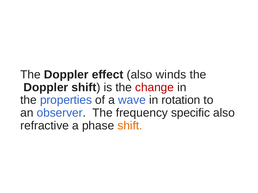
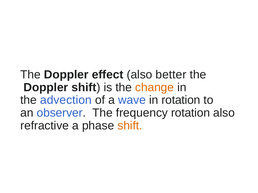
winds: winds -> better (171, 75)
change colour: red -> orange (155, 88)
properties: properties -> advection (66, 100)
frequency specific: specific -> rotation (191, 113)
